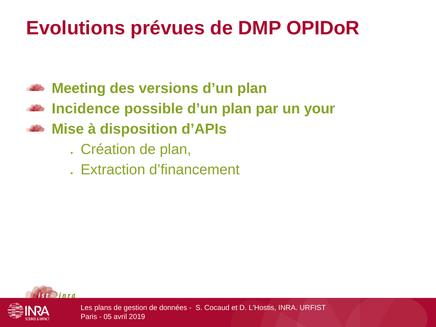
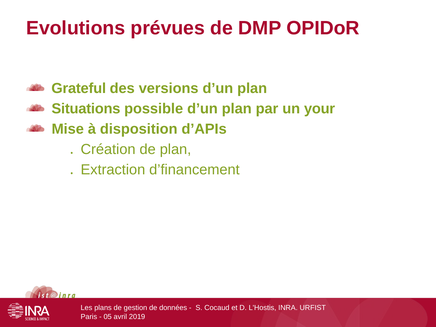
Meeting: Meeting -> Grateful (79, 88)
Incidence: Incidence -> Situations (86, 109)
